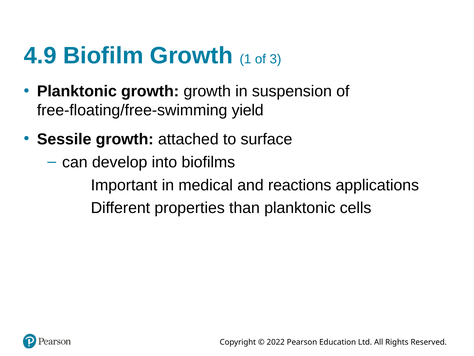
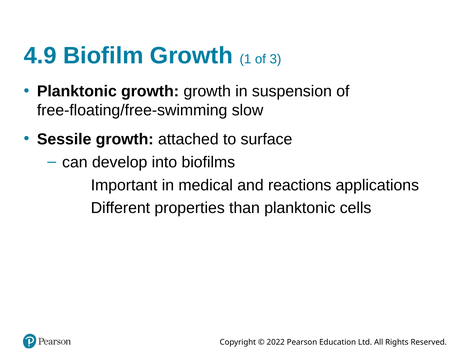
yield: yield -> slow (248, 110)
